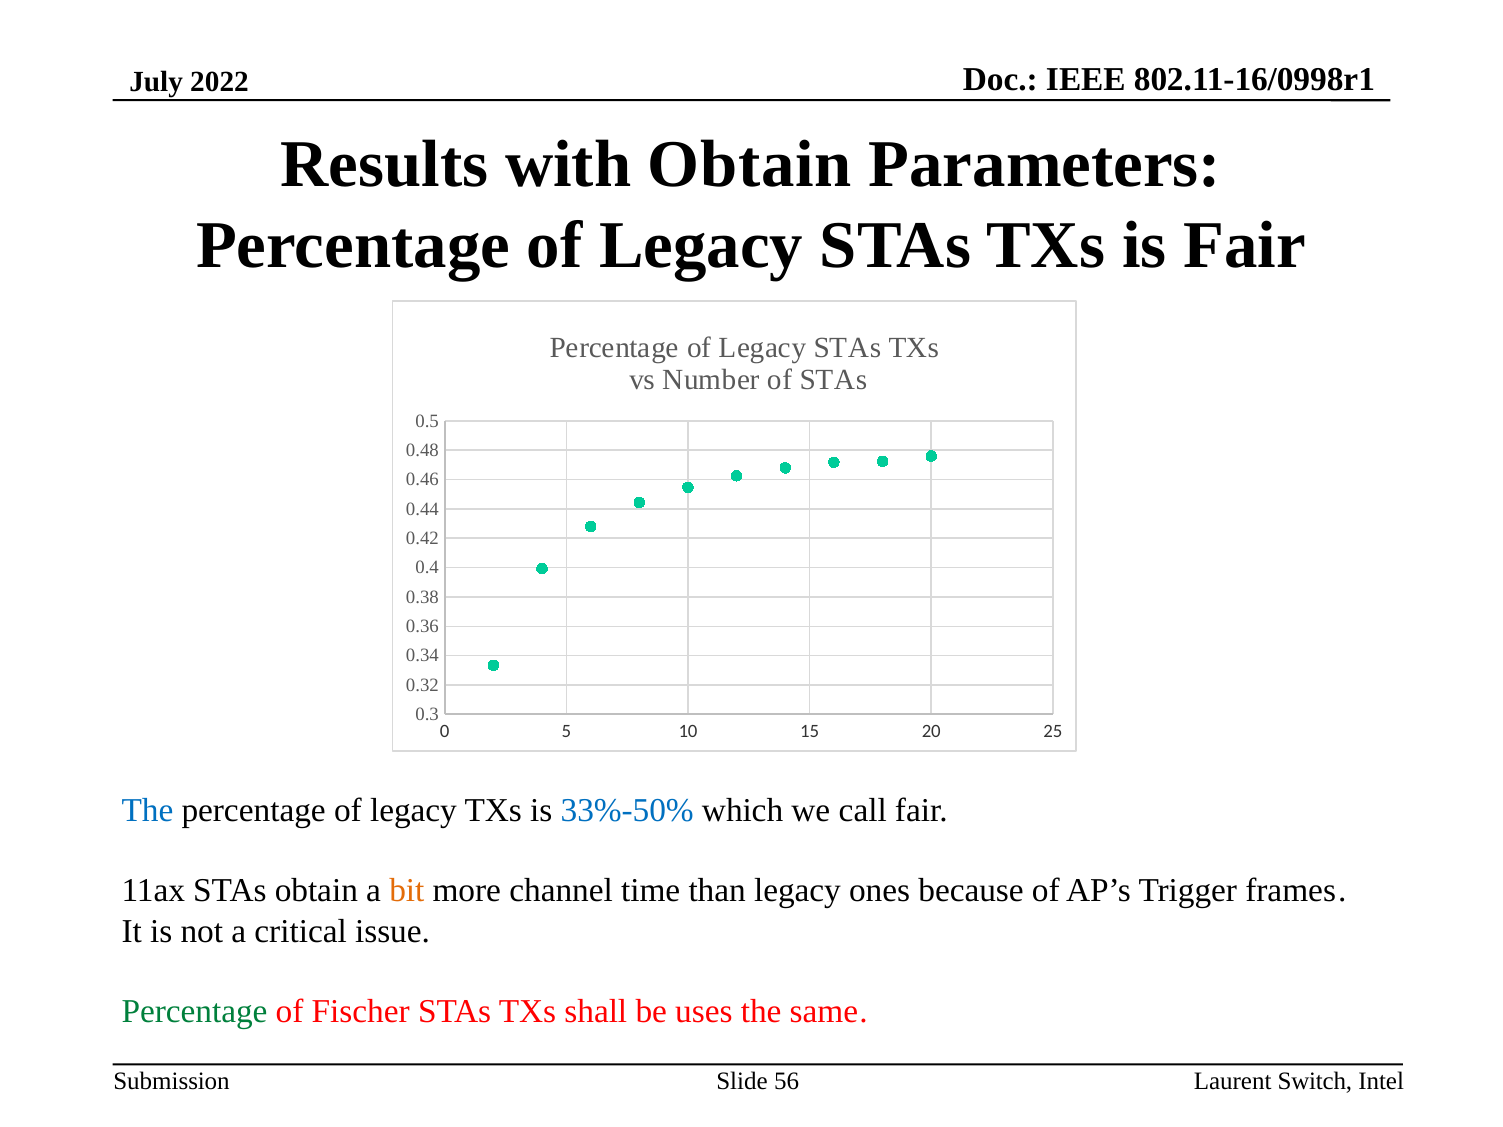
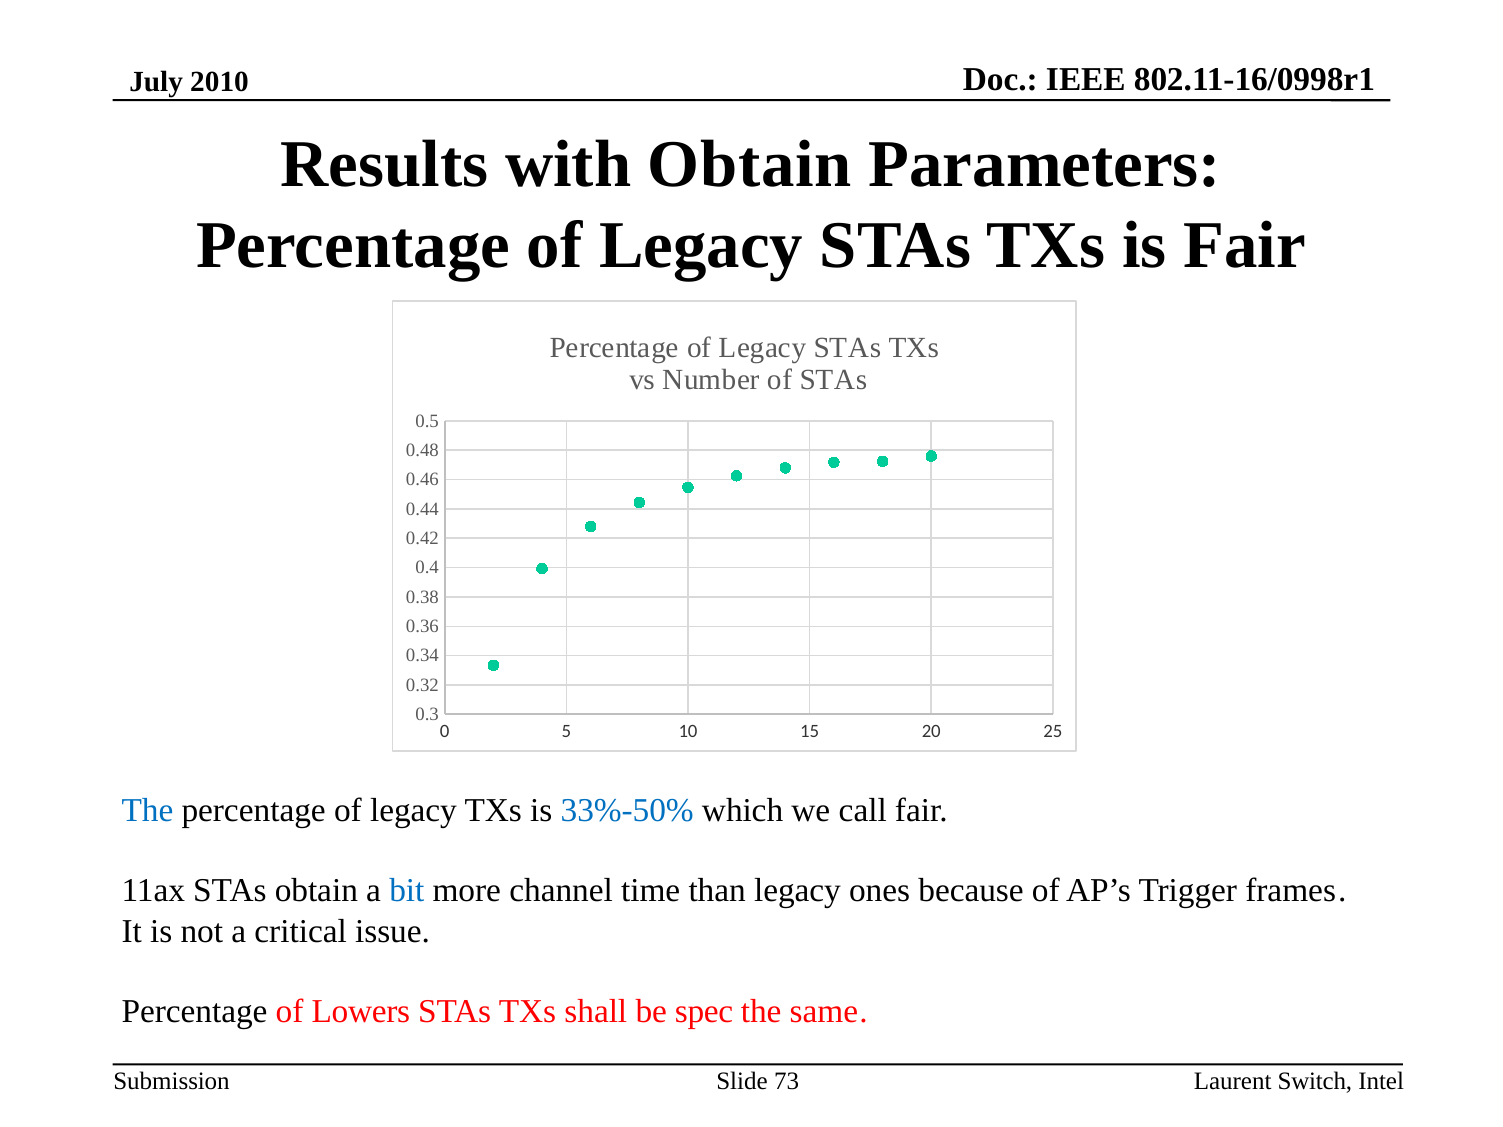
2022: 2022 -> 2010 (219, 82)
bit colour: orange -> blue (407, 891)
Percentage colour: green -> black (195, 1011)
Fischer: Fischer -> Lowers (361, 1011)
uses: uses -> spec (704, 1011)
56: 56 -> 73 (787, 1081)
